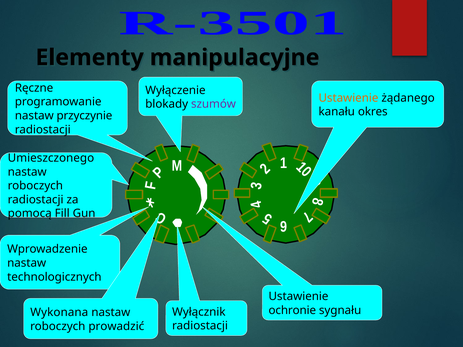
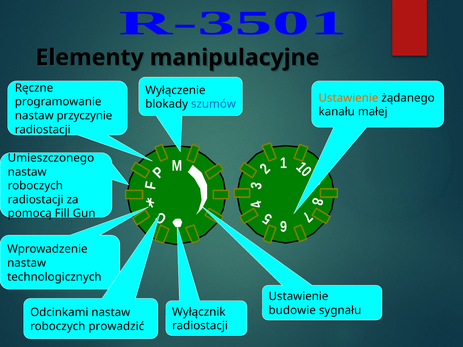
szumów colour: purple -> blue (213, 104)
okres: okres -> małej (373, 112)
ochronie: ochronie -> budowie (292, 311)
Wykonana: Wykonana -> Odcinkami (59, 313)
